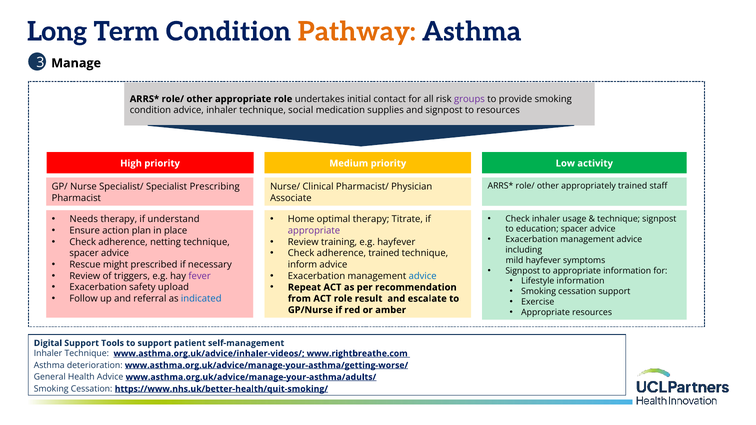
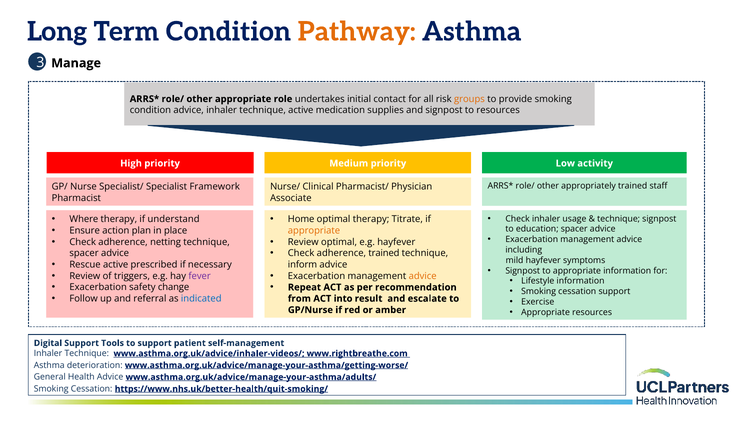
groups colour: purple -> orange (469, 99)
technique social: social -> active (301, 110)
Prescribing: Prescribing -> Framework (215, 187)
Needs: Needs -> Where (84, 219)
appropriate colour: purple -> orange (314, 231)
Review training: training -> optimal (339, 242)
Rescue might: might -> active (116, 265)
advice colour: blue -> orange (423, 276)
upload: upload -> change (174, 287)
ACT role: role -> into (343, 299)
